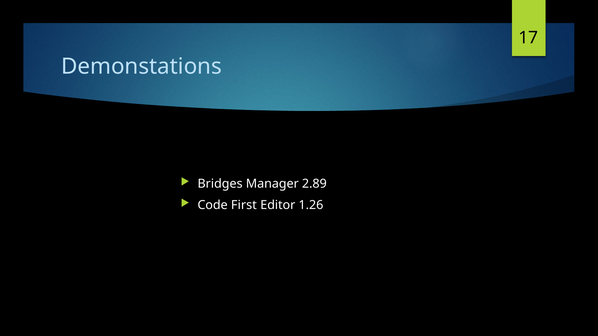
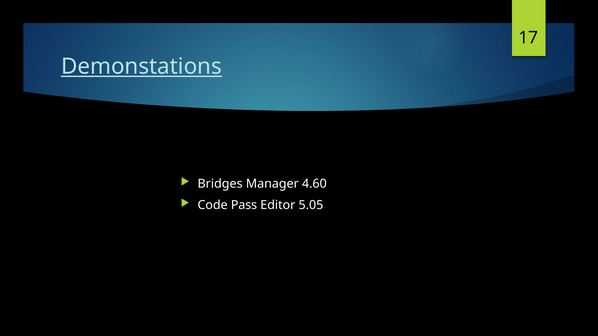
Demonstations underline: none -> present (142, 67)
2.89: 2.89 -> 4.60 (314, 184)
First: First -> Pass (244, 205)
1.26: 1.26 -> 5.05 (311, 205)
